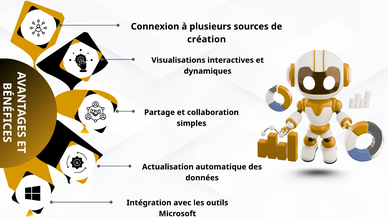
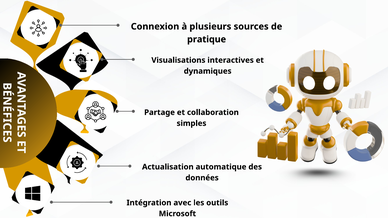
création: création -> pratique (207, 39)
